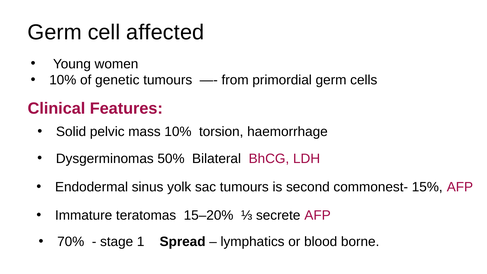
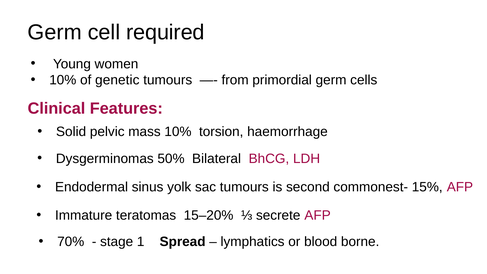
affected: affected -> required (165, 32)
